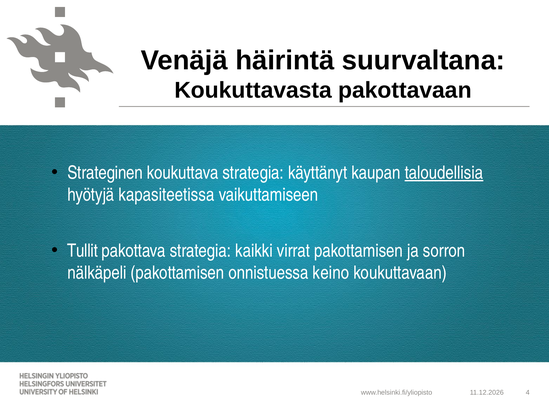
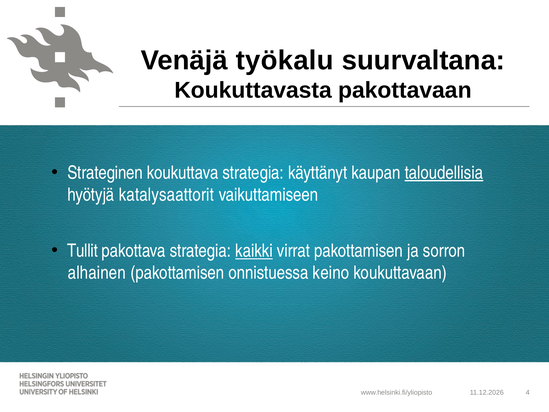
häirintä: häirintä -> työkalu (285, 60)
kapasiteetissa: kapasiteetissa -> katalysaattorit (166, 195)
kaikki underline: none -> present (254, 251)
nälkäpeli: nälkäpeli -> alhainen (97, 273)
